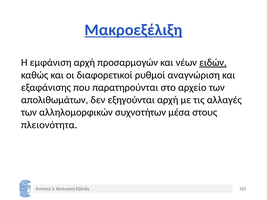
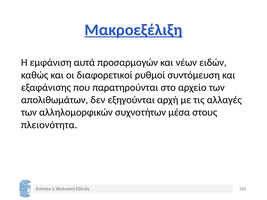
εμφάνιση αρχή: αρχή -> αυτά (84, 63)
ειδών underline: present -> none (213, 63)
αναγνώριση: αναγνώριση -> συντόμευση (194, 75)
